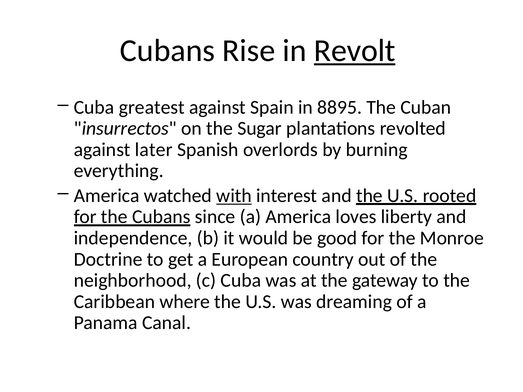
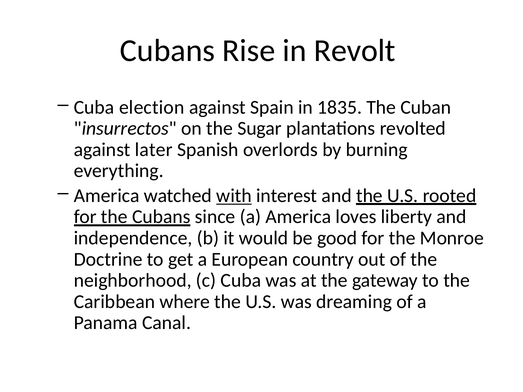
Revolt underline: present -> none (355, 51)
greatest: greatest -> election (152, 107)
8895: 8895 -> 1835 (340, 107)
